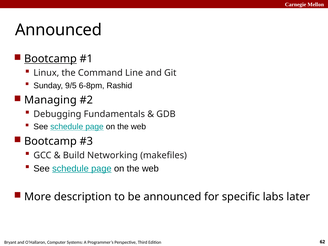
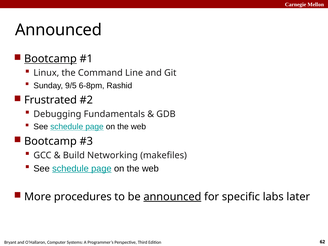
Managing: Managing -> Frustrated (51, 100)
description: description -> procedures (83, 197)
announced underline: none -> present (172, 197)
